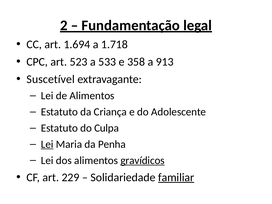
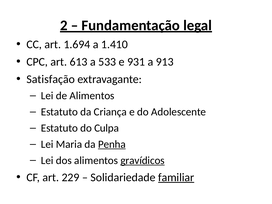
1.718: 1.718 -> 1.410 (114, 44)
523: 523 -> 613 (79, 62)
358: 358 -> 931 (136, 62)
Suscetível: Suscetível -> Satisfação (51, 79)
Lei underline: present -> none (47, 144)
Penha underline: none -> present (112, 144)
